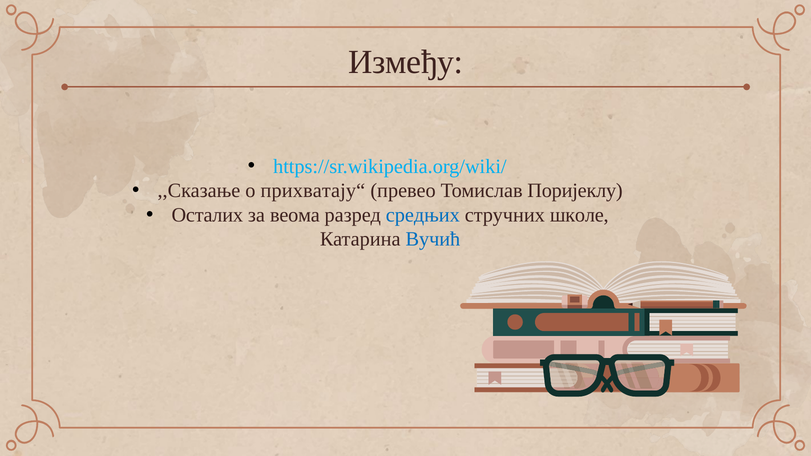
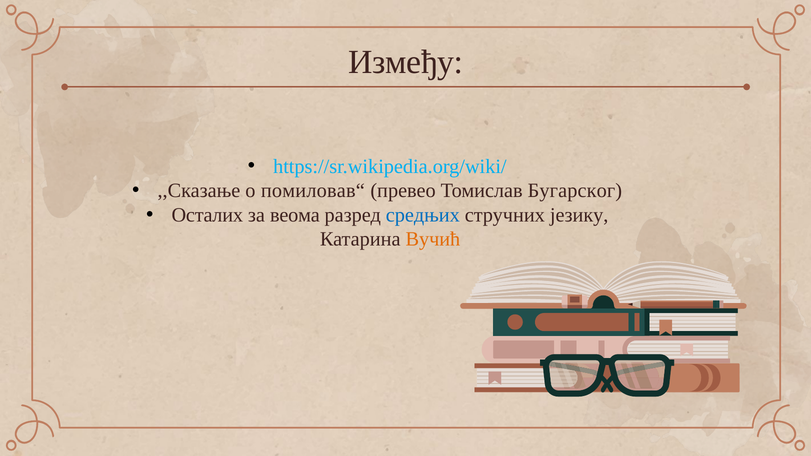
прихватају“: прихватају“ -> помиловав“ (313, 191)
Поријеклу: Поријеклу -> Бугарског (575, 191)
школе: школе -> језику (579, 215)
Вучић colour: blue -> orange (433, 239)
